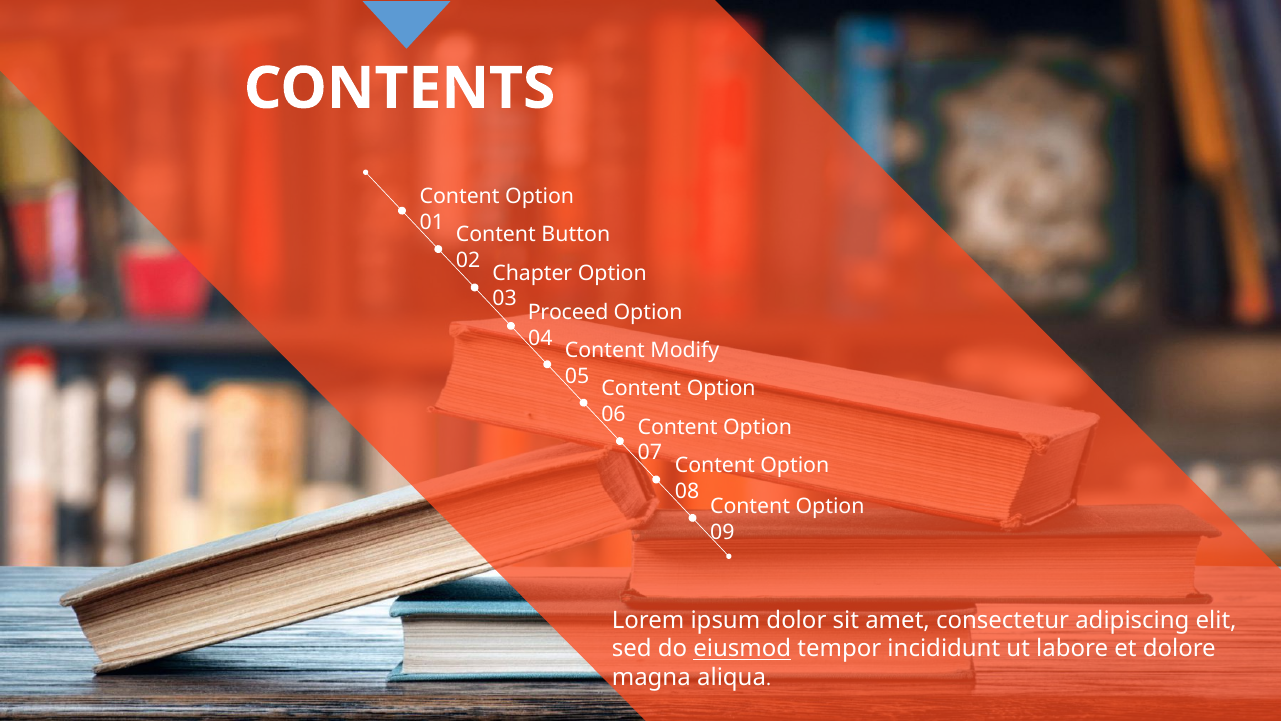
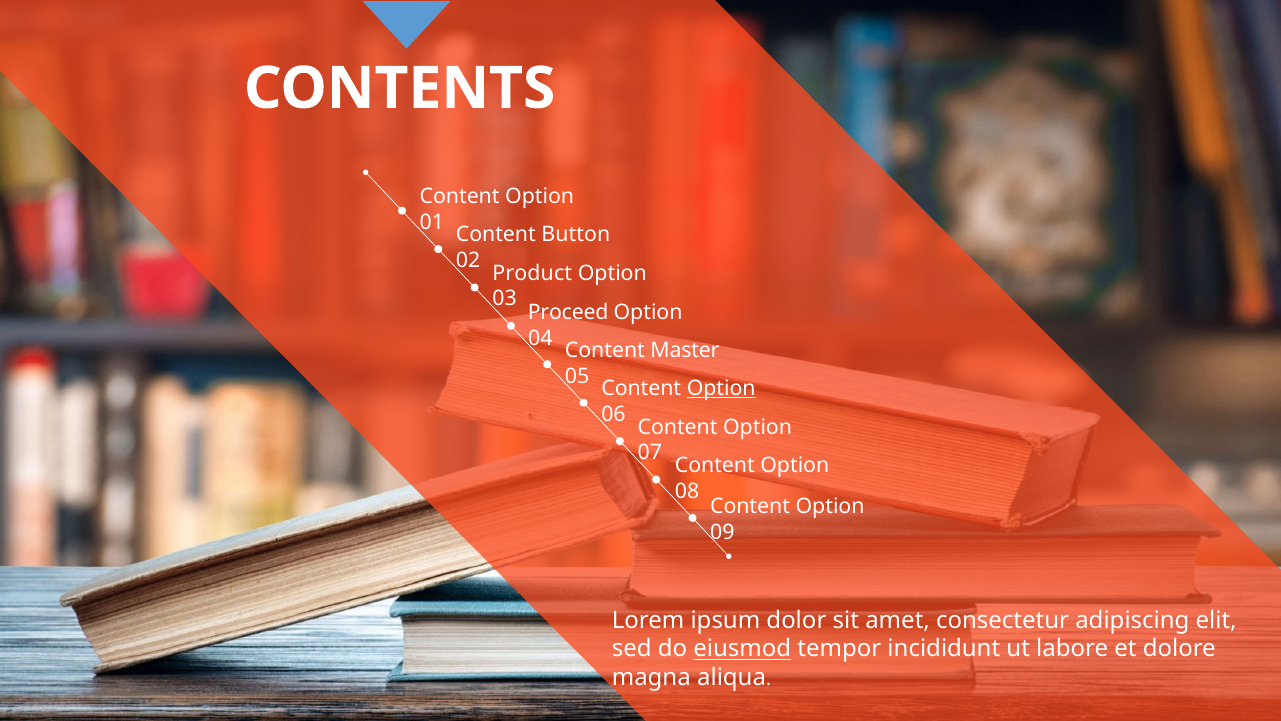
Chapter: Chapter -> Product (532, 273)
Modify: Modify -> Master (685, 350)
Option underline: none -> present (721, 388)
